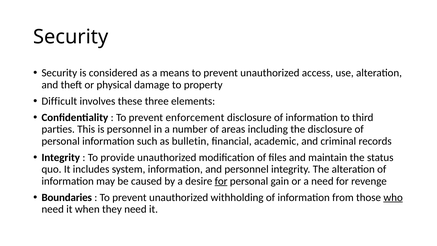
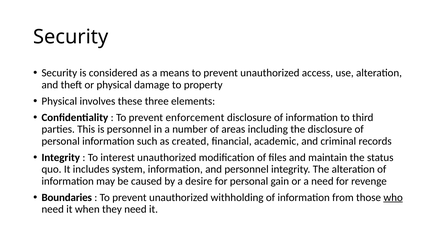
Difficult: Difficult -> Physical (59, 101)
bulletin: bulletin -> created (190, 141)
provide: provide -> interest (118, 157)
for underline: present -> none (221, 181)
